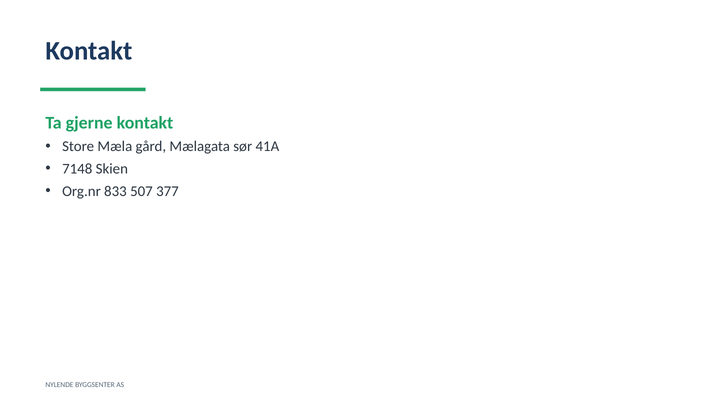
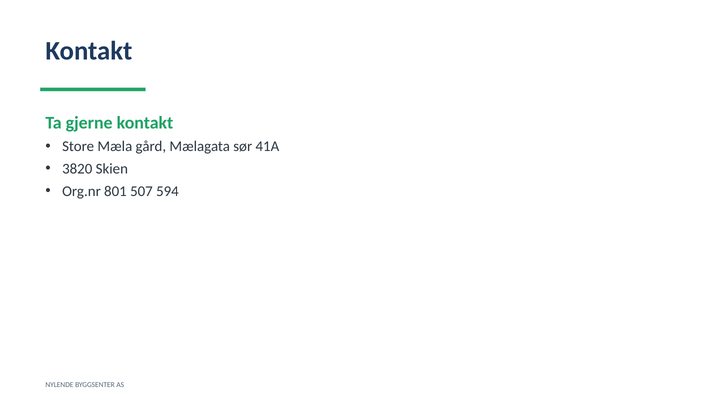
7148: 7148 -> 3820 (77, 169)
833: 833 -> 801 (115, 191)
377: 377 -> 594 (167, 191)
